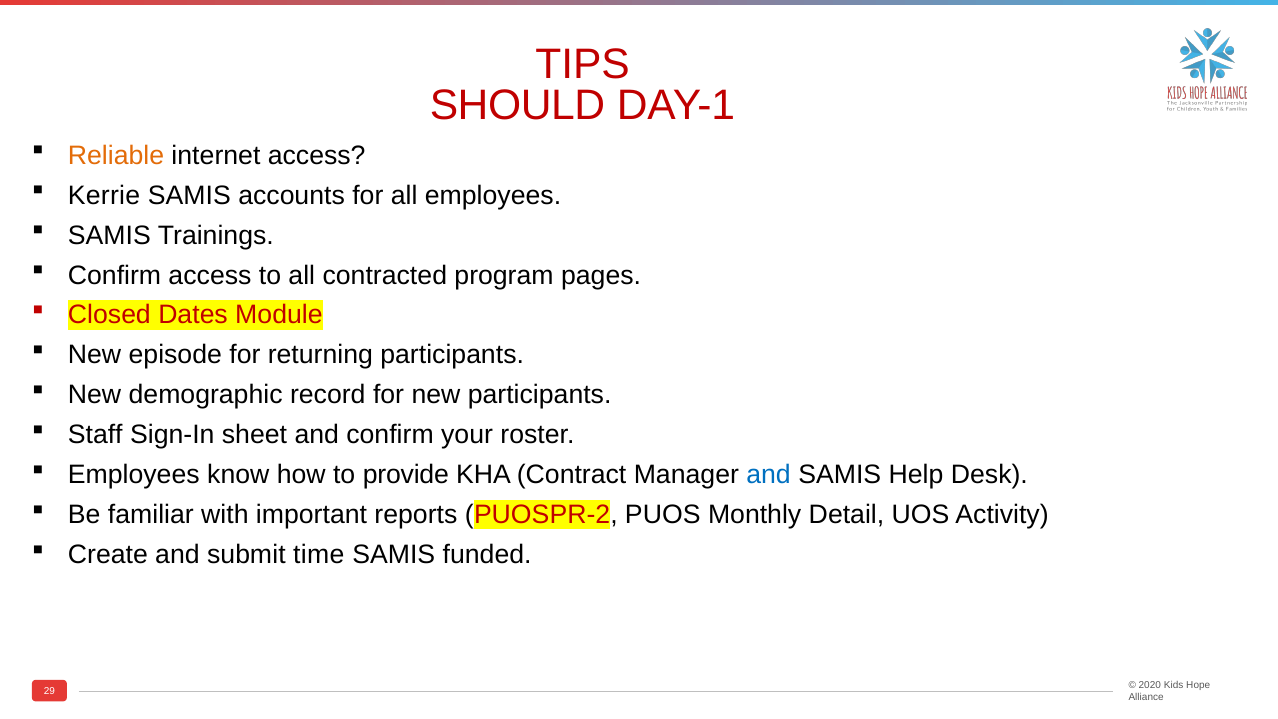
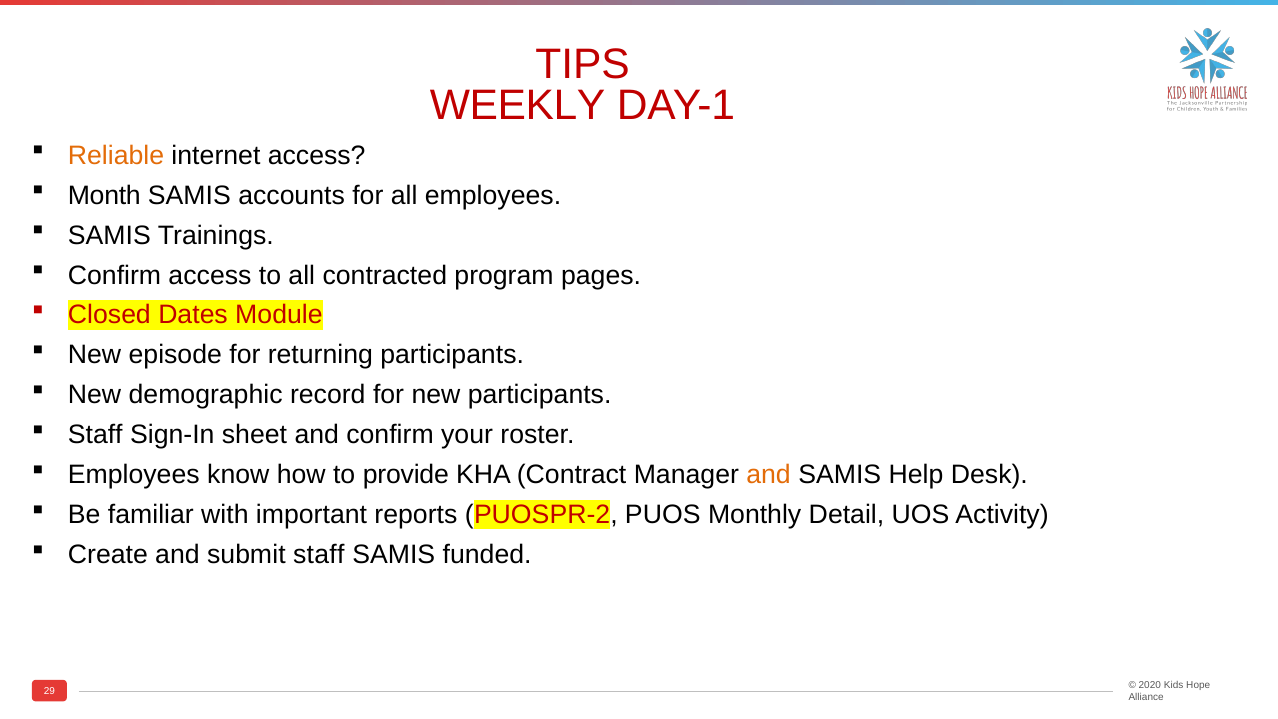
SHOULD: SHOULD -> WEEKLY (517, 105)
Kerrie: Kerrie -> Month (104, 195)
and colour: blue -> orange (769, 475)
submit time: time -> staff (319, 555)
